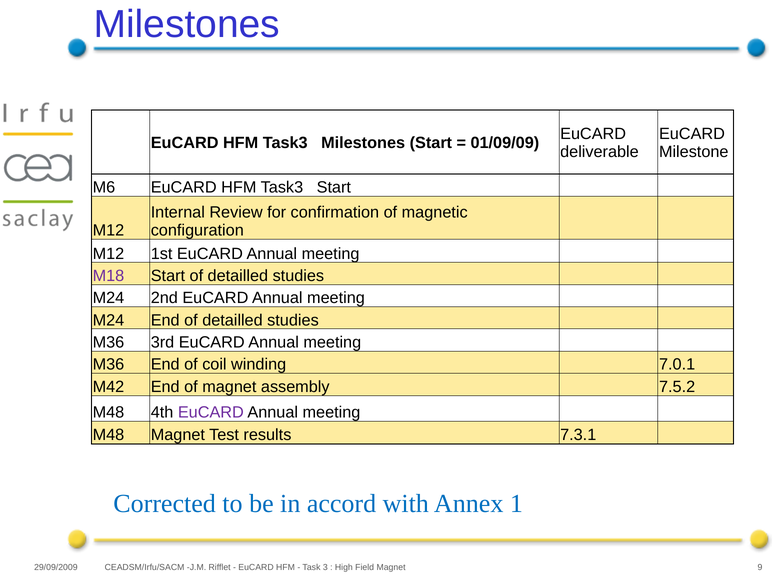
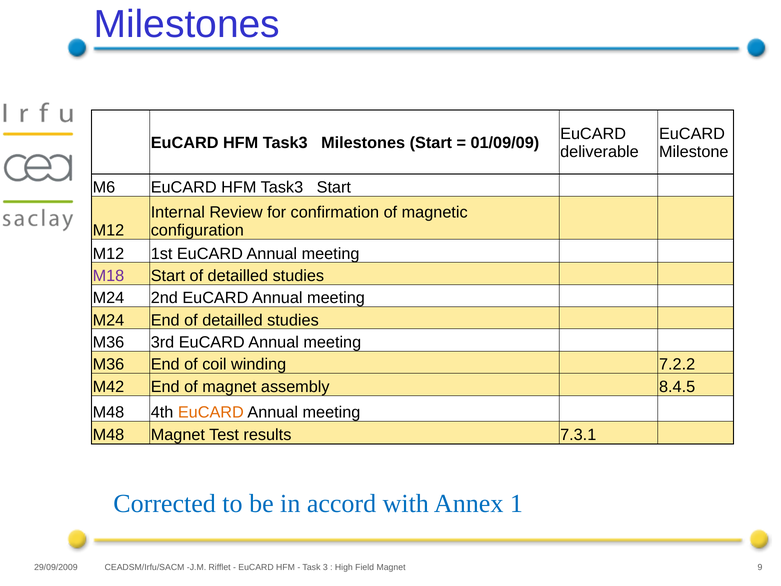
7.0.1: 7.0.1 -> 7.2.2 (677, 364)
7.5.2: 7.5.2 -> 8.4.5 (677, 387)
EuCARD colour: purple -> orange (211, 412)
